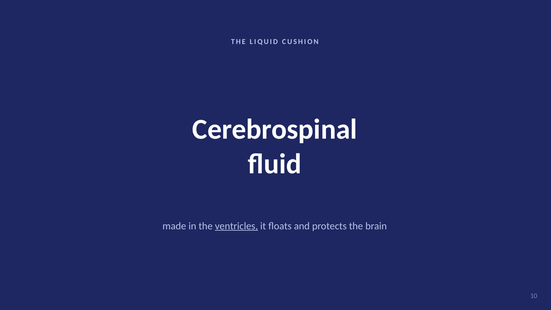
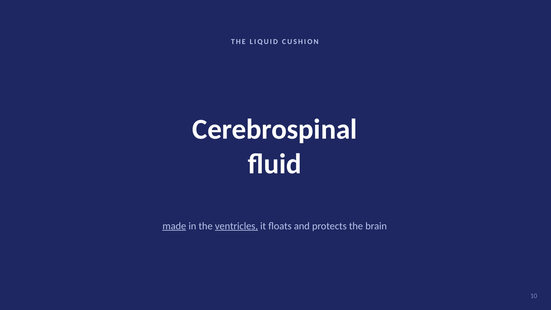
made underline: none -> present (174, 226)
